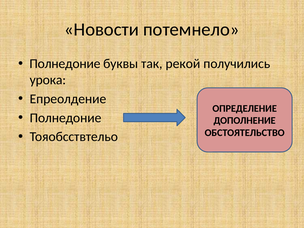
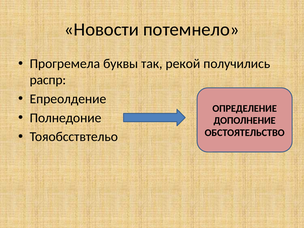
Полнедоние: Полнедоние -> Прогремела (65, 64)
урока: урока -> распр (48, 80)
